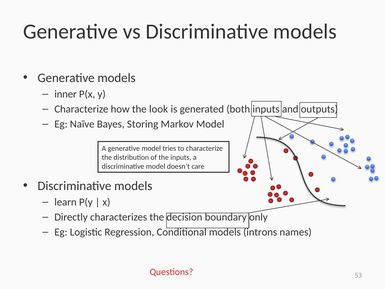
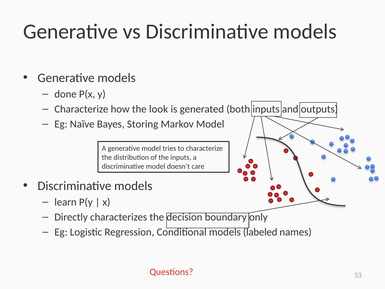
inner: inner -> done (65, 94)
introns: introns -> labeled (260, 232)
